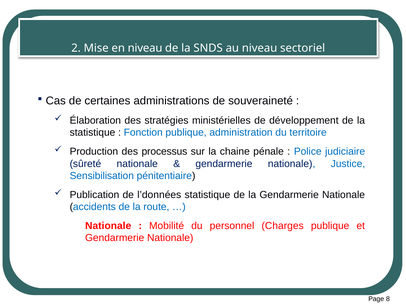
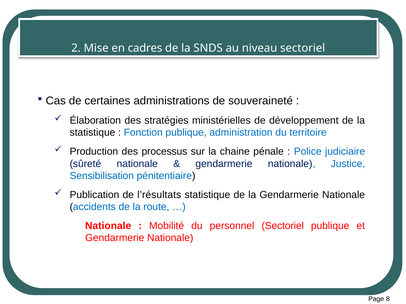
en niveau: niveau -> cadres (145, 48)
l’données: l’données -> l’résultats (159, 195)
personnel Charges: Charges -> Sectoriel (283, 226)
